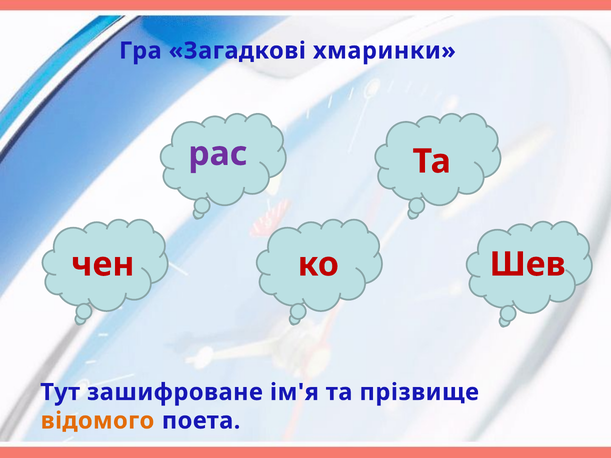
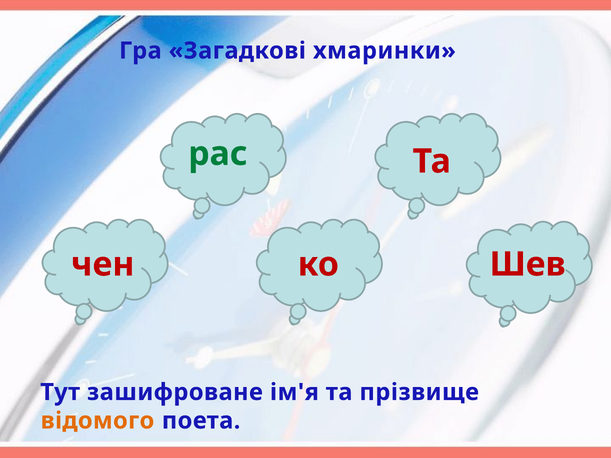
рас colour: purple -> green (218, 154)
